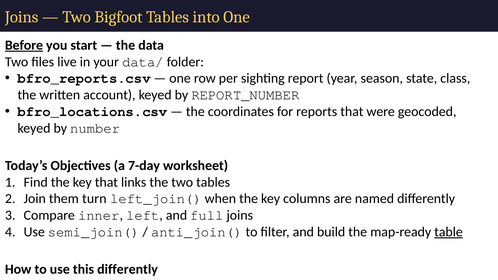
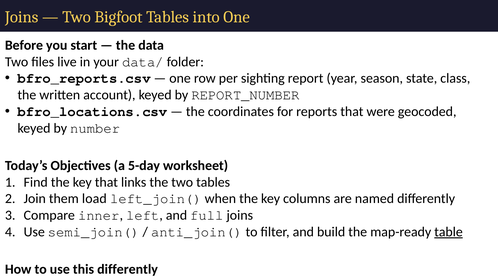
Before underline: present -> none (24, 45)
7-day: 7-day -> 5-day (144, 166)
them turn: turn -> load (94, 199)
